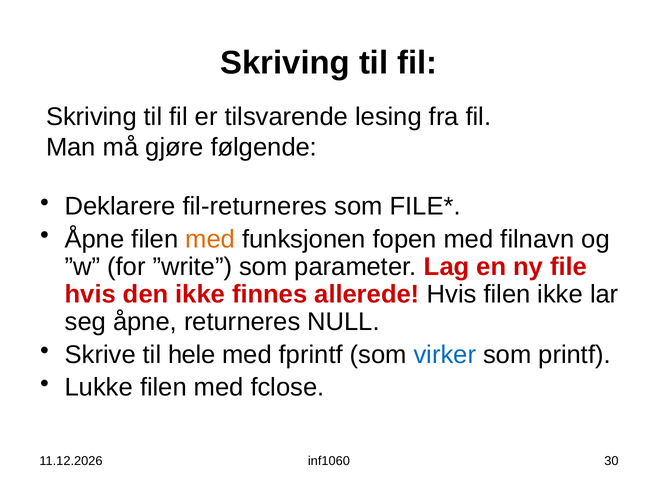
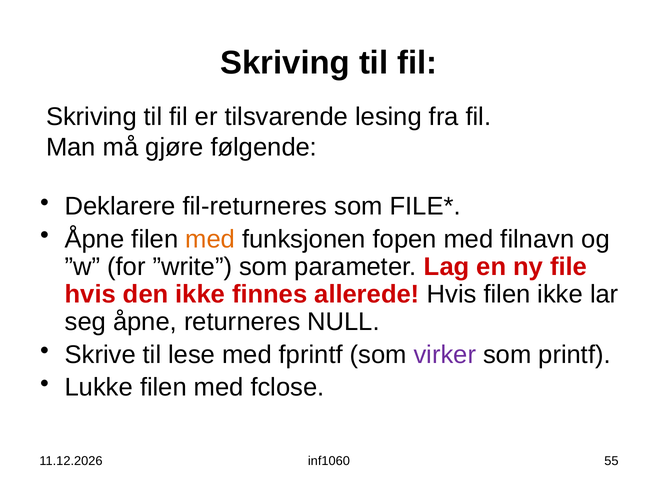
hele: hele -> lese (192, 355)
virker colour: blue -> purple (445, 355)
30: 30 -> 55 (611, 461)
